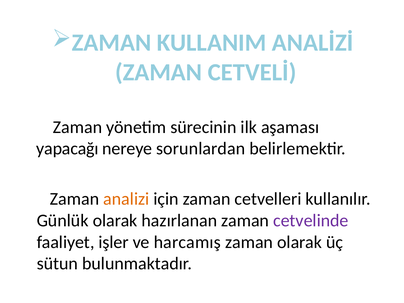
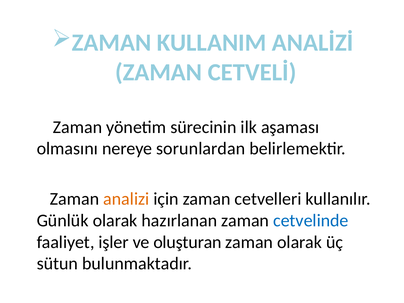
yapacağı: yapacağı -> olmasını (67, 149)
cetvelinde colour: purple -> blue (311, 221)
harcamış: harcamış -> oluşturan (187, 242)
